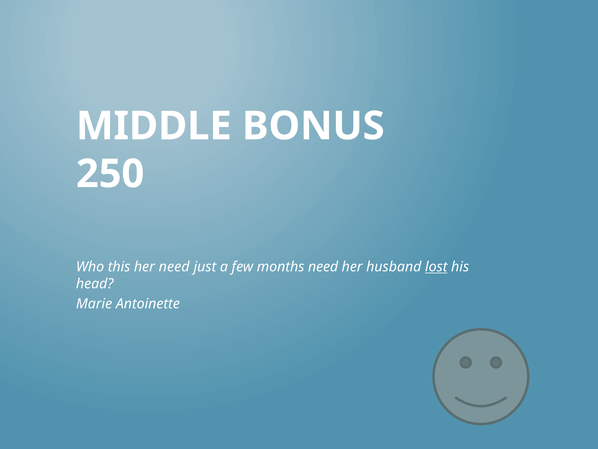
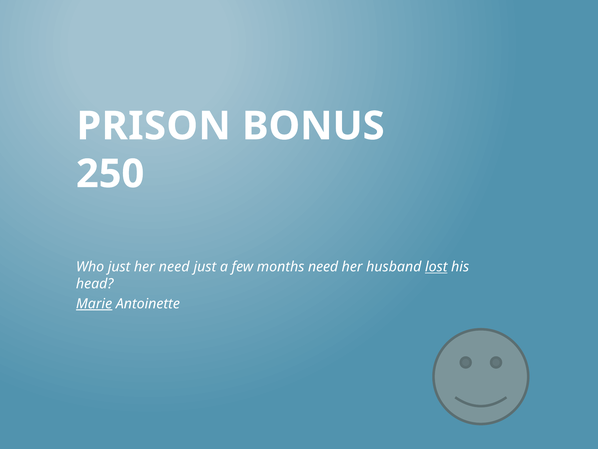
MIDDLE: MIDDLE -> PRISON (154, 126)
Who this: this -> just (119, 267)
Marie underline: none -> present (94, 303)
